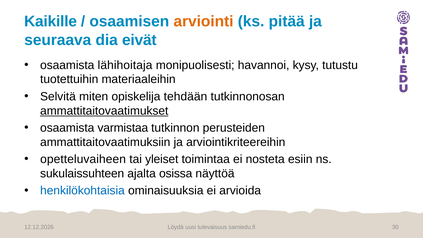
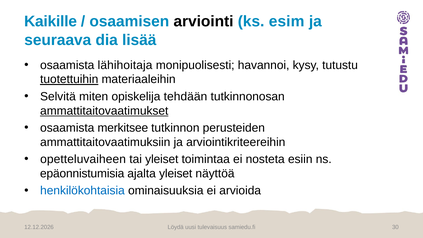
arviointi colour: orange -> black (204, 21)
pitää: pitää -> esim (287, 21)
eivät: eivät -> lisää (139, 40)
tuotettuihin underline: none -> present (69, 79)
varmistaa: varmistaa -> merkitsee (123, 128)
sukulaissuhteen: sukulaissuhteen -> epäonnistumisia (82, 174)
ajalta osissa: osissa -> yleiset (176, 174)
